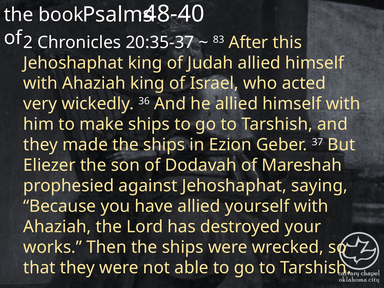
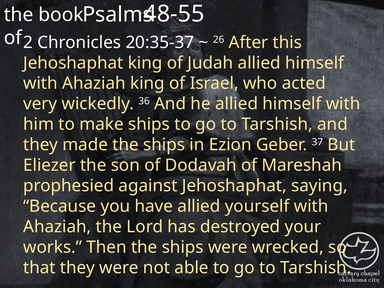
48-40: 48-40 -> 48-55 (174, 14)
83: 83 -> 26 (219, 40)
